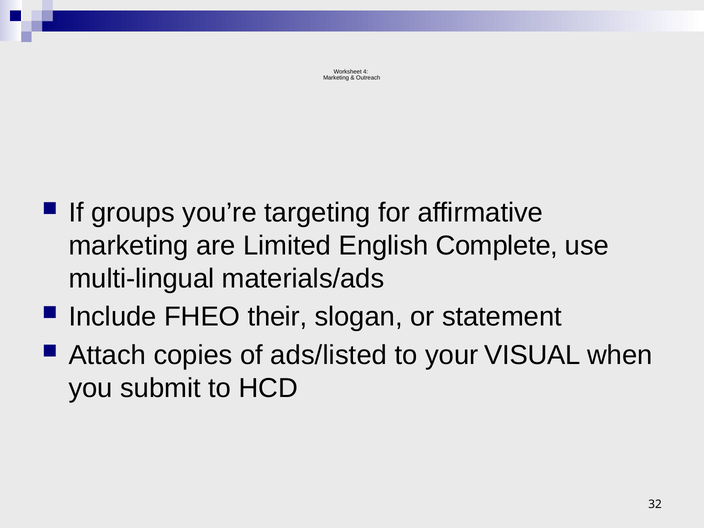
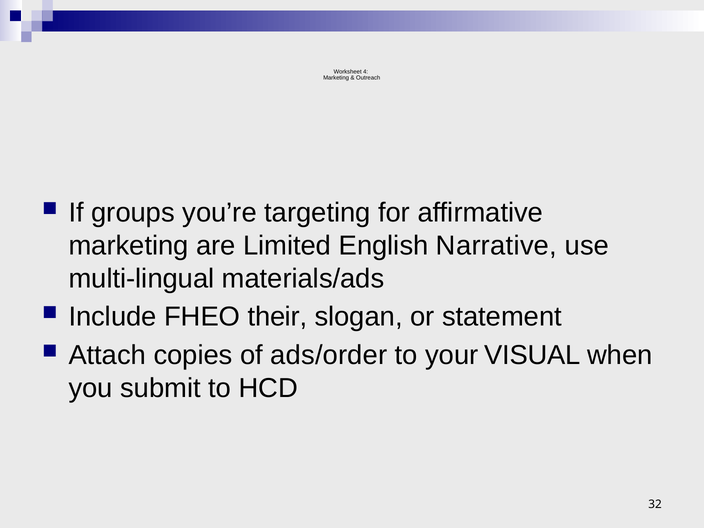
Complete: Complete -> Narrative (497, 246)
ads/listed: ads/listed -> ads/order (329, 355)
